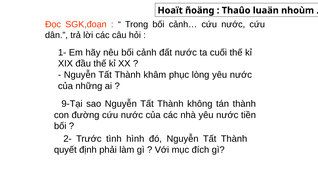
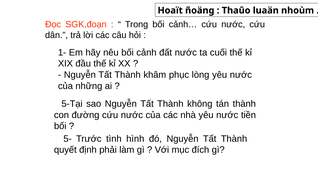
9-Tại: 9-Tại -> 5-Tại (72, 104)
2-: 2- -> 5- (68, 139)
